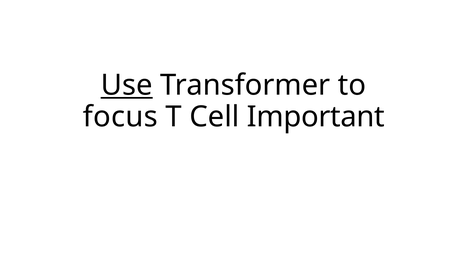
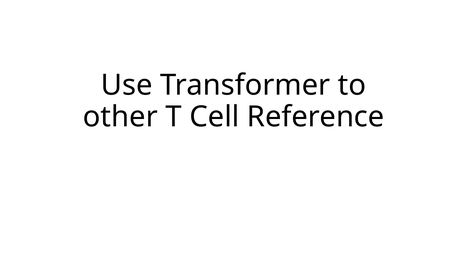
Use underline: present -> none (127, 85)
focus: focus -> other (120, 117)
Important: Important -> Reference (316, 117)
